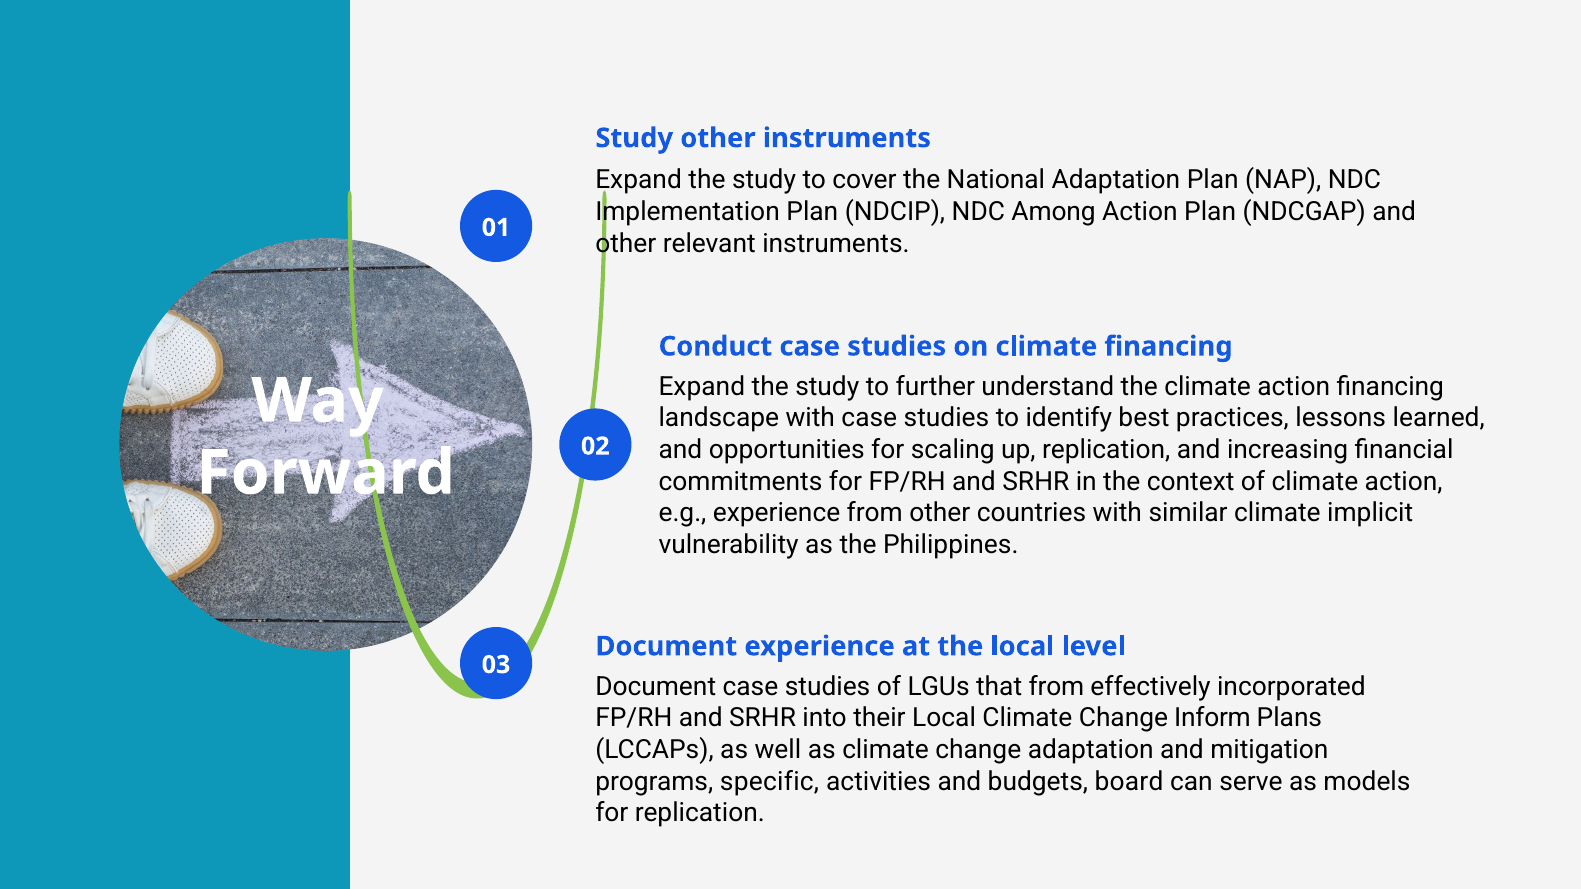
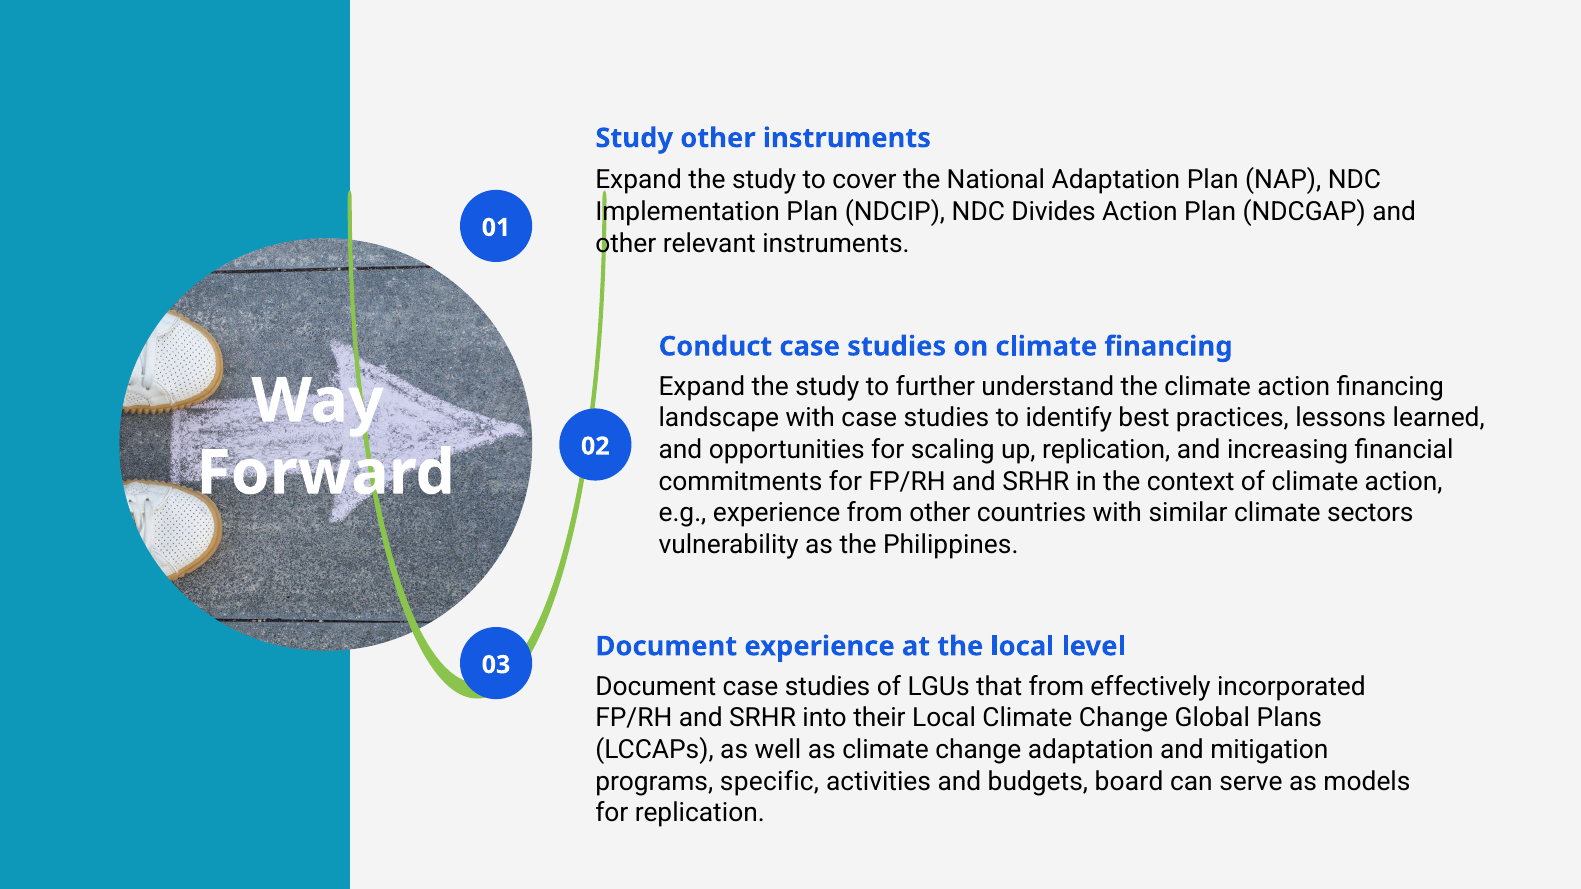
Among: Among -> Divides (1054, 212)
implicit: implicit -> sectors (1370, 513)
Inform: Inform -> Global (1212, 718)
